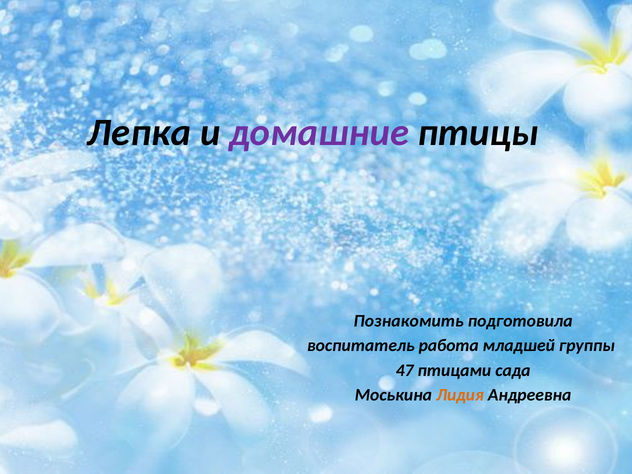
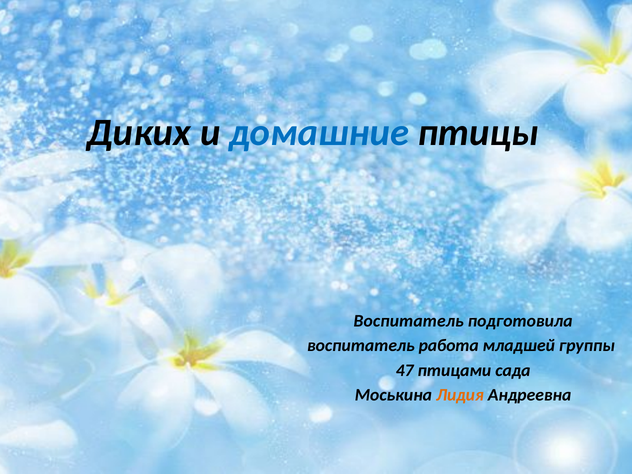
Лепка: Лепка -> Диких (139, 132)
домашние colour: purple -> blue (319, 132)
Познакомить: Познакомить -> Воспитатель (409, 321)
